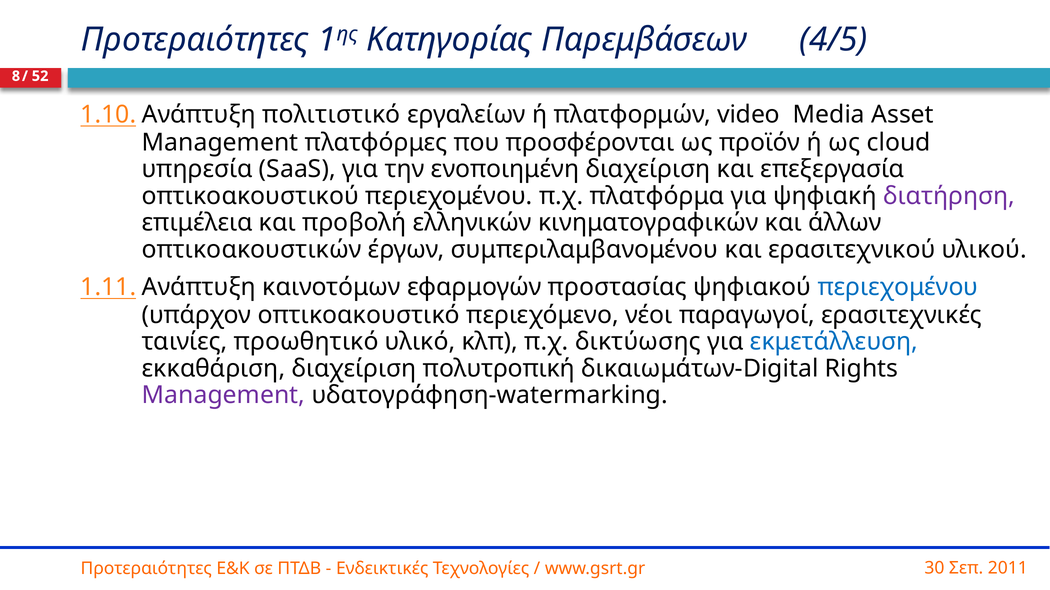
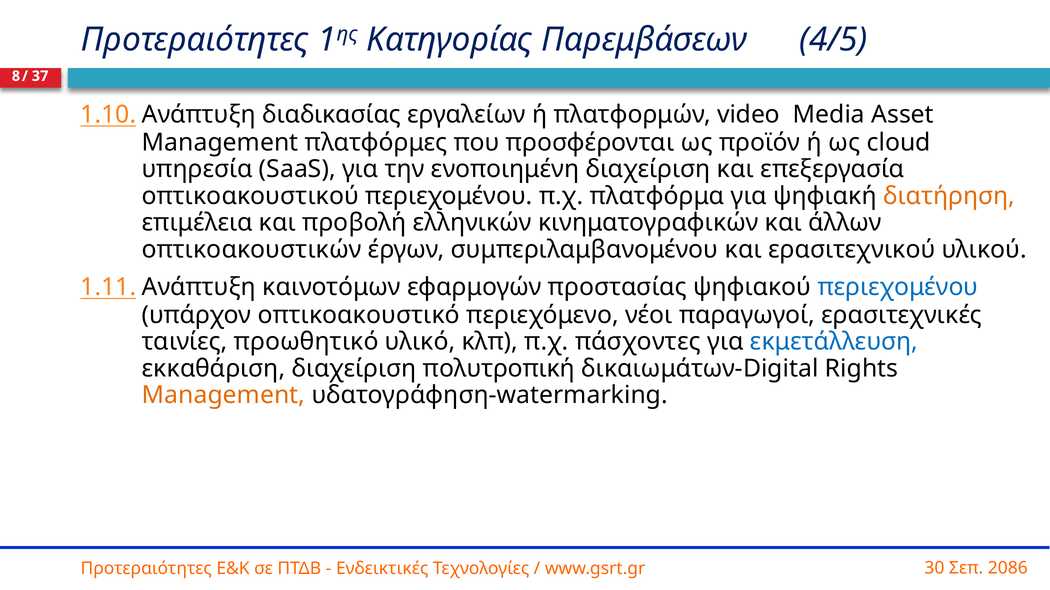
52: 52 -> 37 (40, 76)
πολιτιστικό: πολιτιστικό -> διαδικασίας (332, 115)
διατήρηση colour: purple -> orange (949, 196)
δικτύωσης: δικτύωσης -> πάσχοντες (638, 342)
Management colour: purple -> orange (224, 396)
2011: 2011 -> 2086 (1008, 569)
